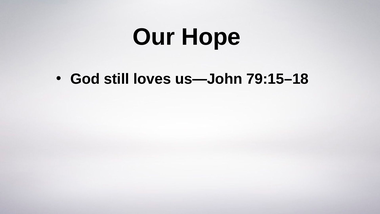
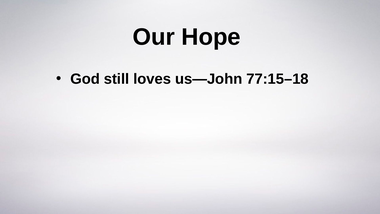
79:15–18: 79:15–18 -> 77:15–18 (278, 79)
